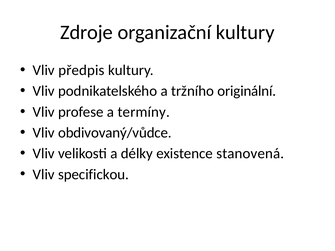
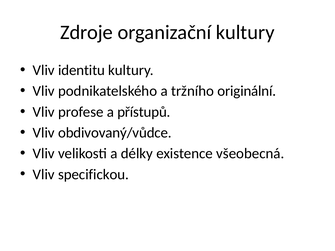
předpis: předpis -> identitu (81, 70)
termíny: termíny -> přístupů (144, 112)
stanovená: stanovená -> všeobecná (250, 154)
